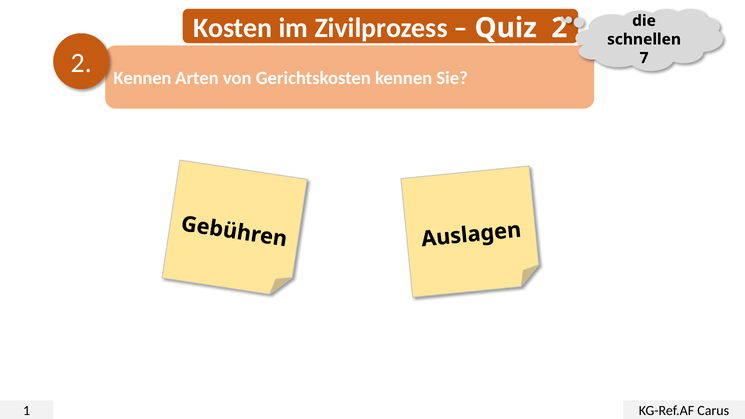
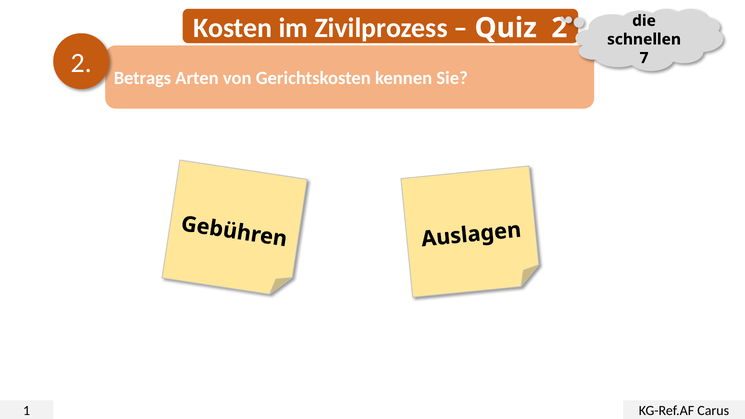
Kennen: Kennen -> Betrags (142, 78)
